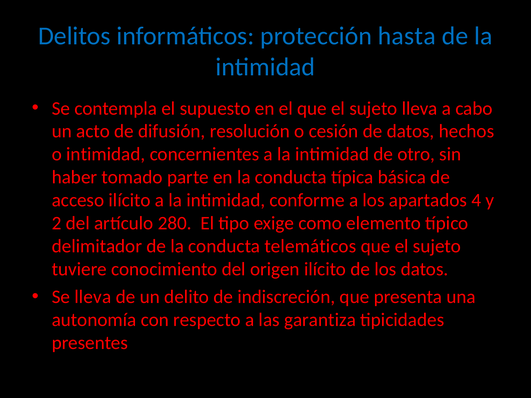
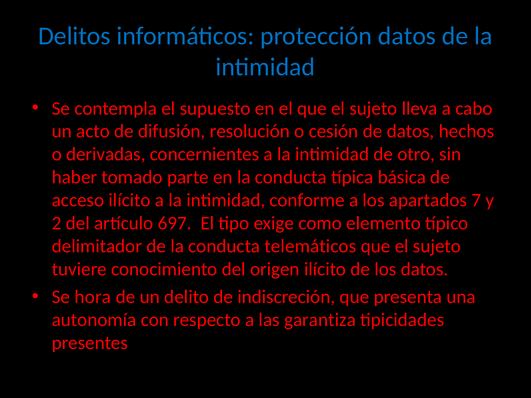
protección hasta: hasta -> datos (407, 36)
o intimidad: intimidad -> derivadas (106, 154)
4: 4 -> 7 (476, 200)
280: 280 -> 697 (175, 223)
Se lleva: lleva -> hora (93, 297)
